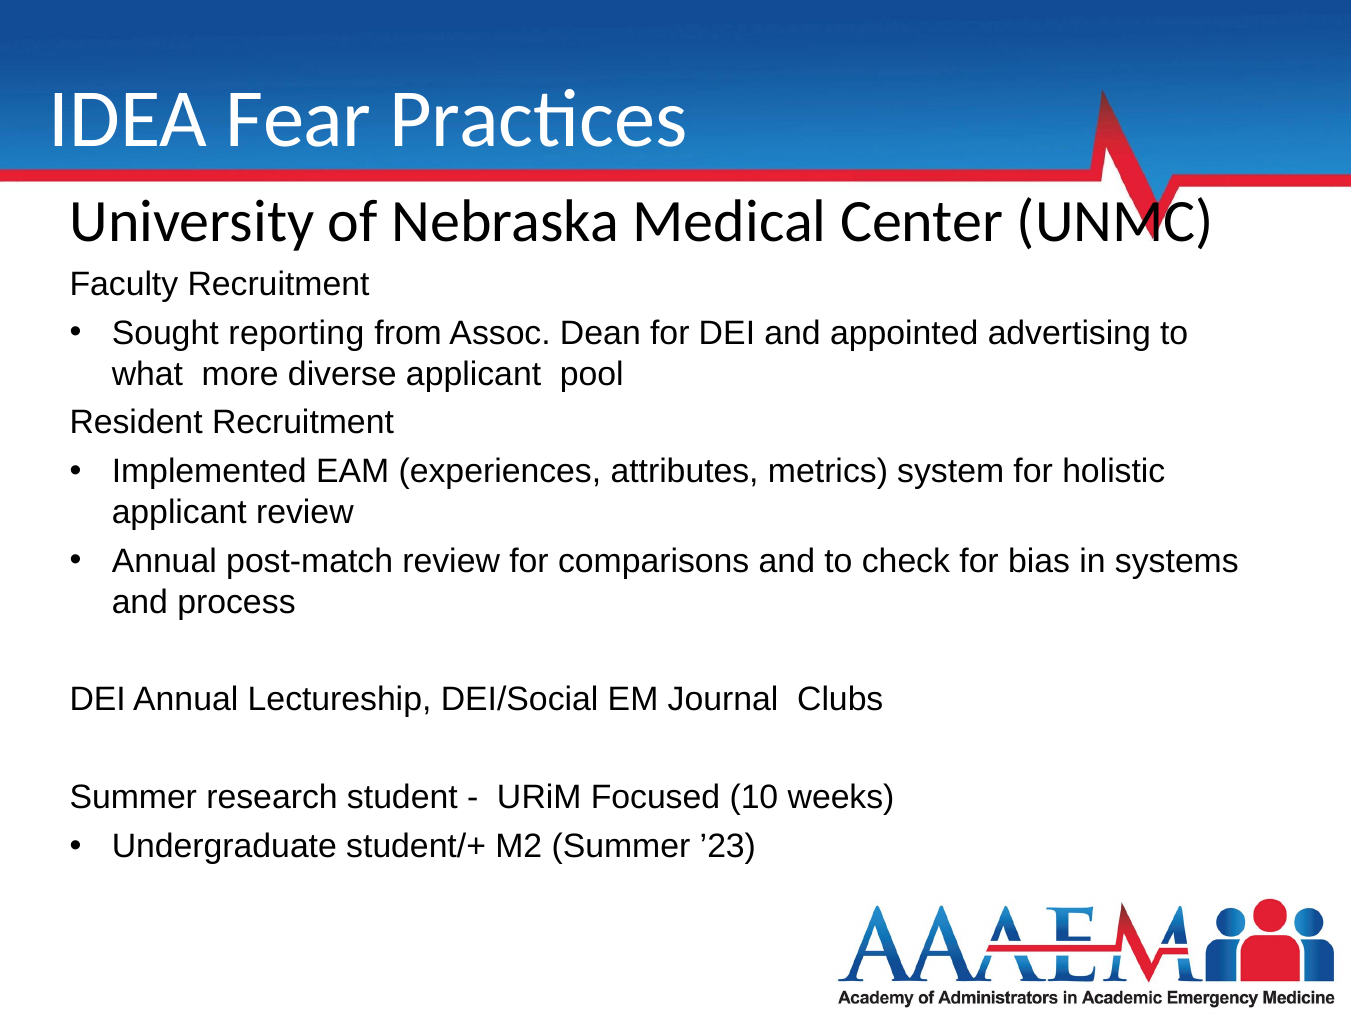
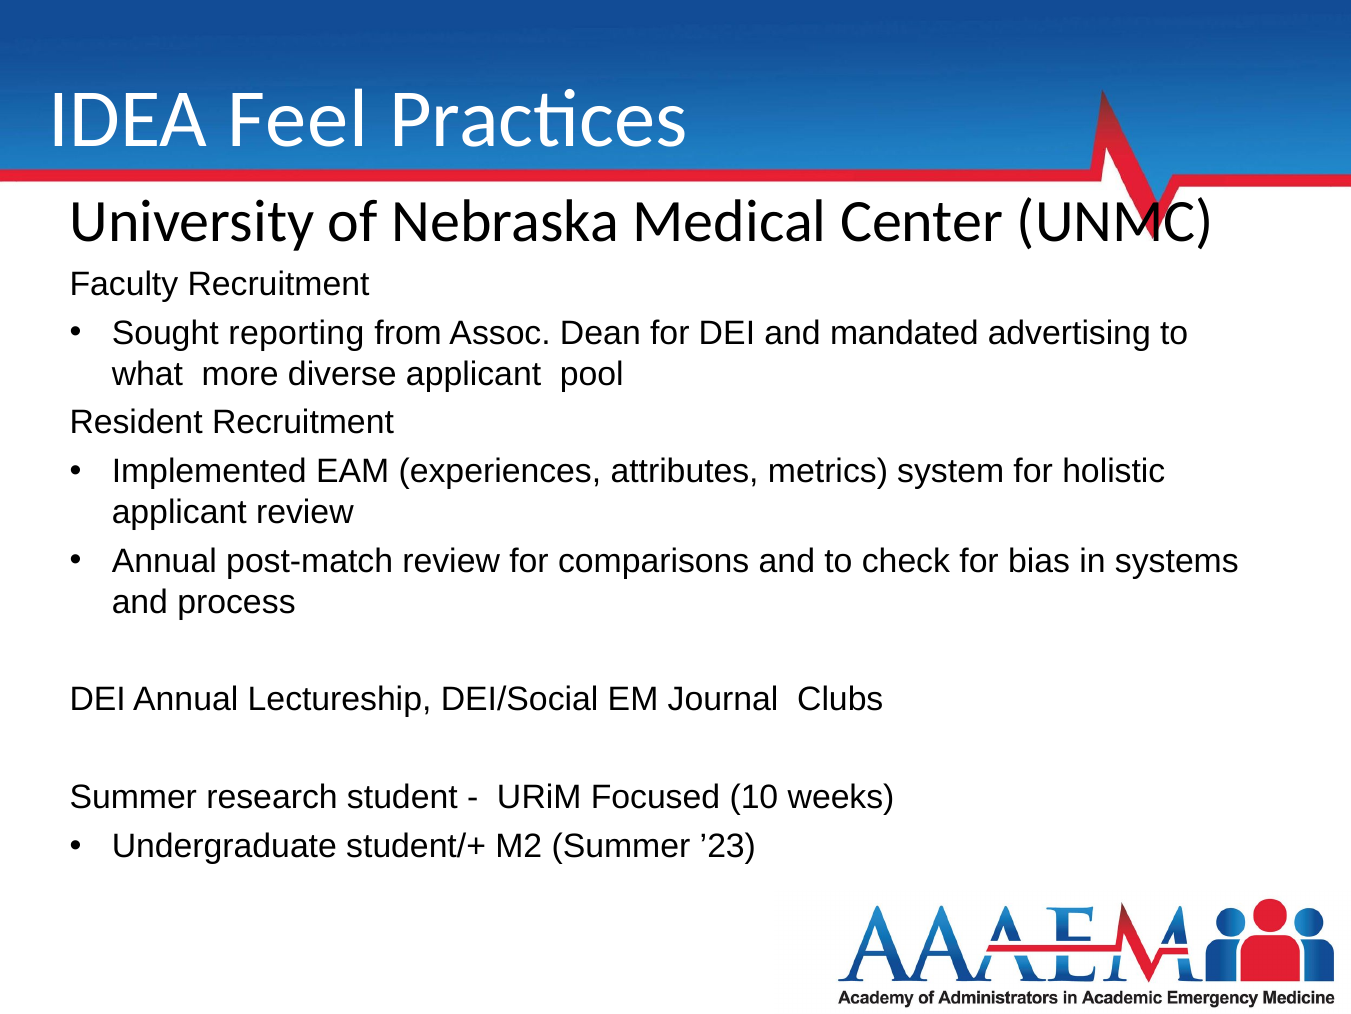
Fear: Fear -> Feel (298, 119)
appointed: appointed -> mandated (904, 333)
